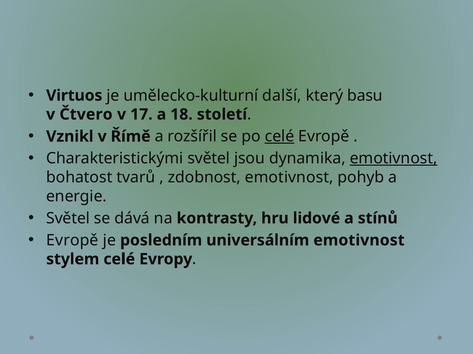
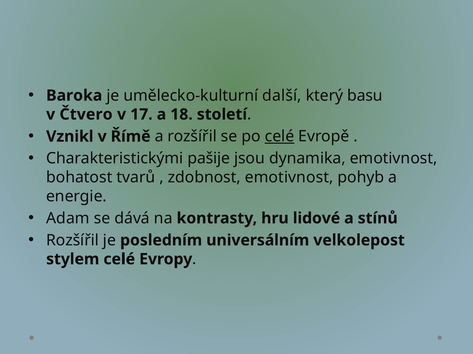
Virtuos: Virtuos -> Baroka (74, 96)
Charakteristickými světel: světel -> pašije (209, 159)
emotivnost underline: present -> none (394, 159)
Světel: Světel -> Adam (68, 219)
Evropě: Evropě -> Rozšířil (73, 241)
universálním emotivnost: emotivnost -> velkolepost (359, 241)
